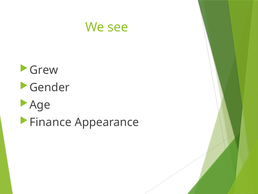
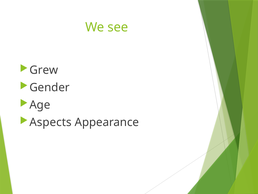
Finance: Finance -> Aspects (51, 122)
